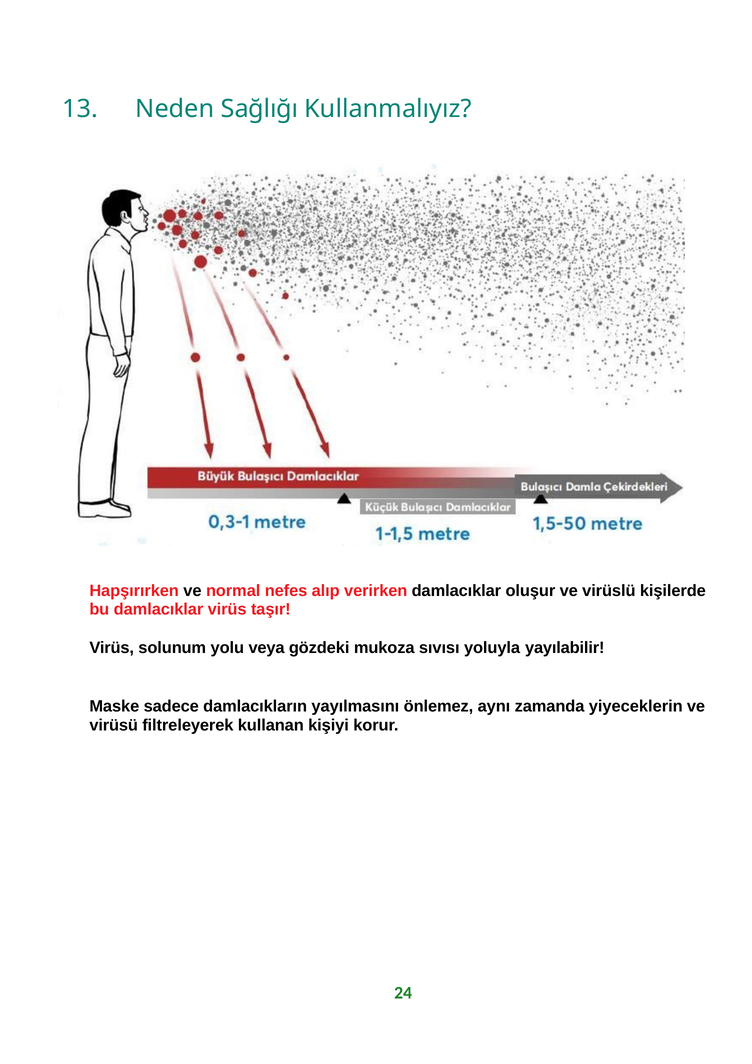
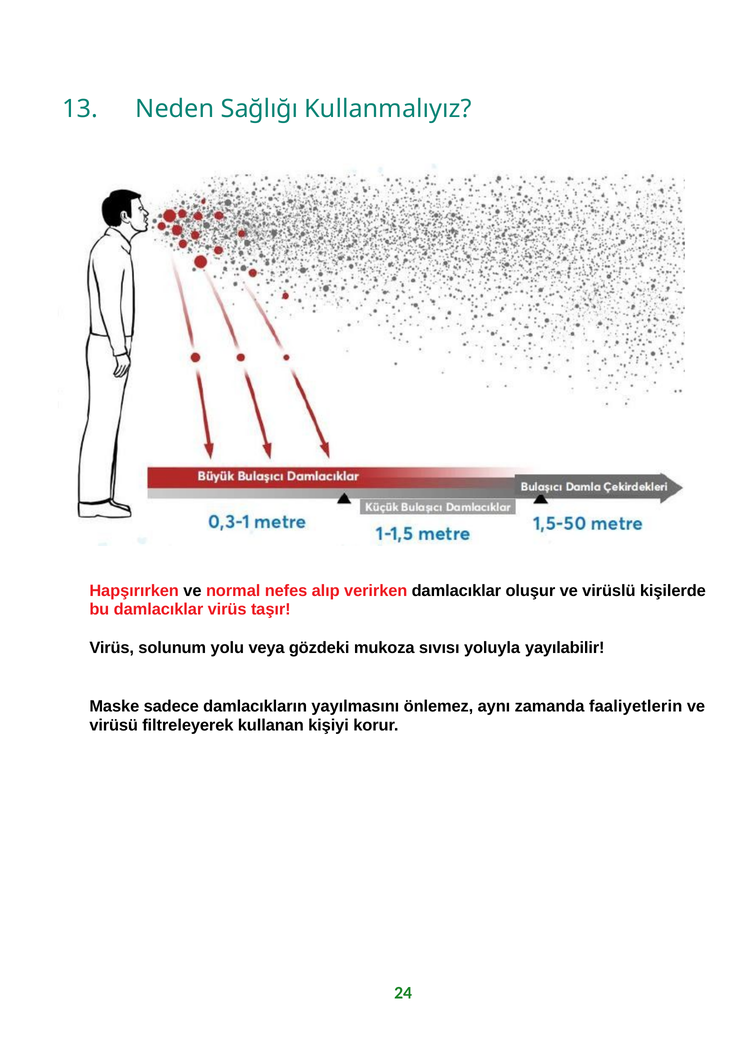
yiyeceklerin: yiyeceklerin -> faaliyetlerin (636, 707)
